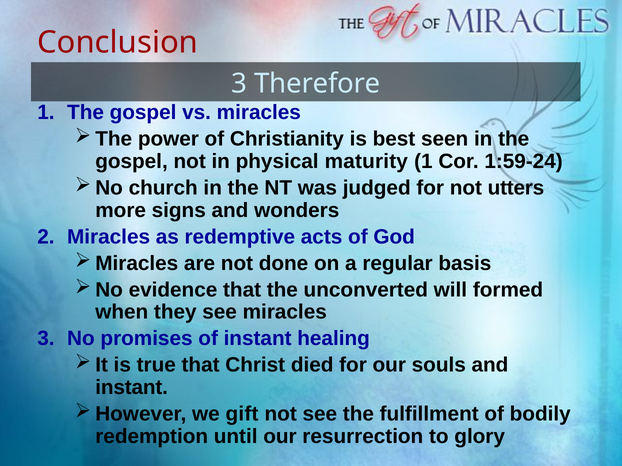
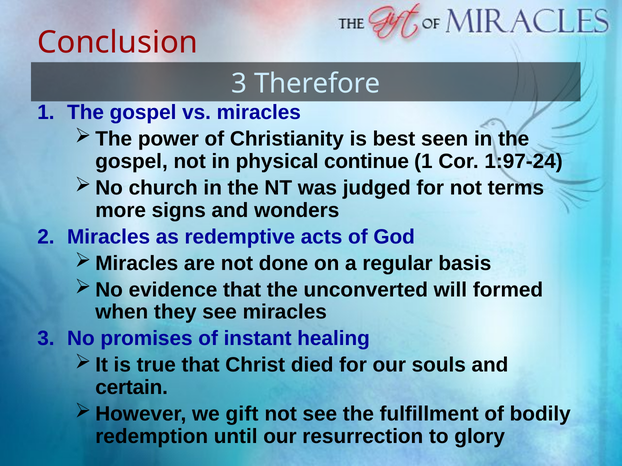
maturity: maturity -> continue (366, 162)
1:59-24: 1:59-24 -> 1:97-24 (524, 162)
utters: utters -> terms (516, 188)
instant: instant -> certain (132, 388)
